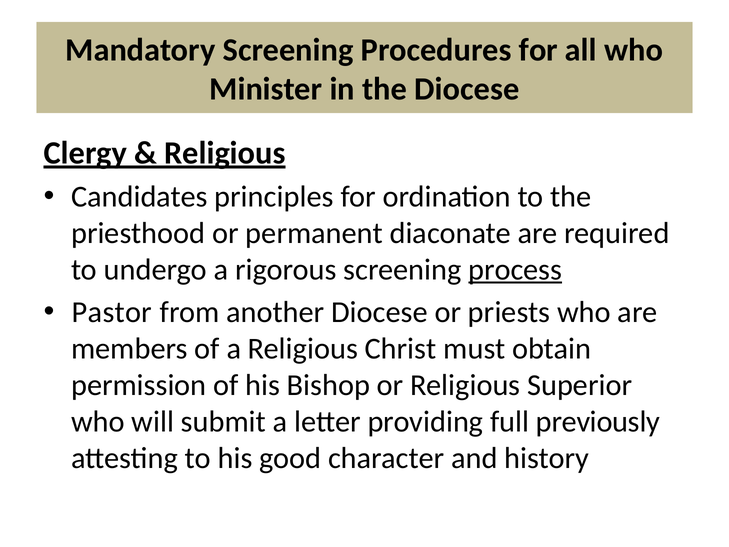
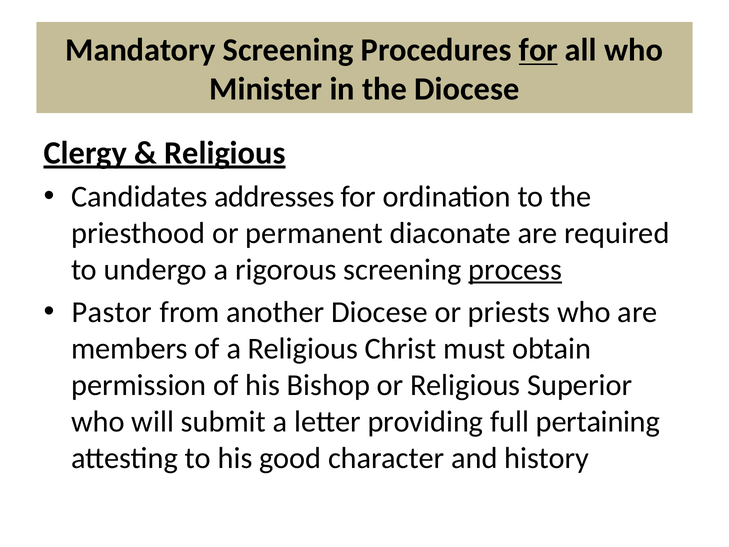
for underline: none -> present (538, 50)
principles: principles -> addresses (274, 197)
previously: previously -> pertaining (598, 421)
